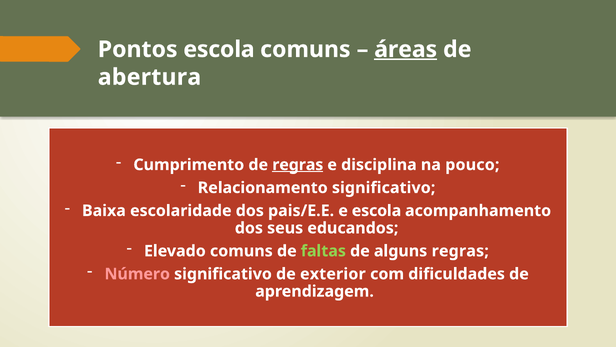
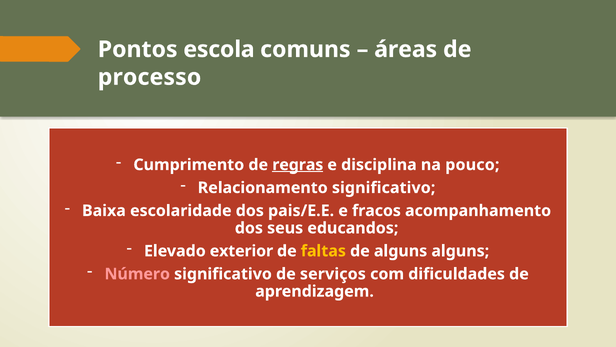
áreas underline: present -> none (406, 49)
abertura: abertura -> processo (150, 77)
e escola: escola -> fracos (376, 210)
Elevado comuns: comuns -> exterior (241, 251)
faltas colour: light green -> yellow (323, 251)
alguns regras: regras -> alguns (460, 251)
exterior: exterior -> serviços (333, 274)
